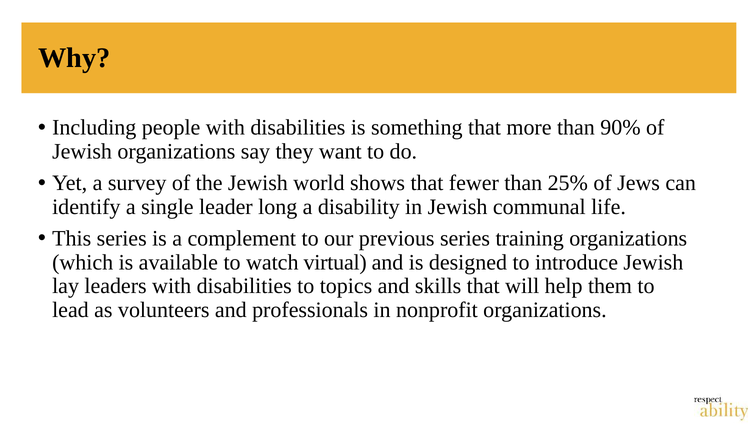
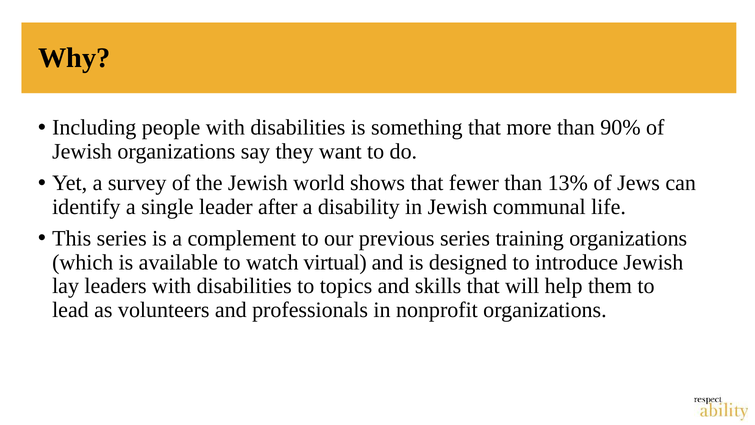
25%: 25% -> 13% (568, 183)
long: long -> after (278, 207)
